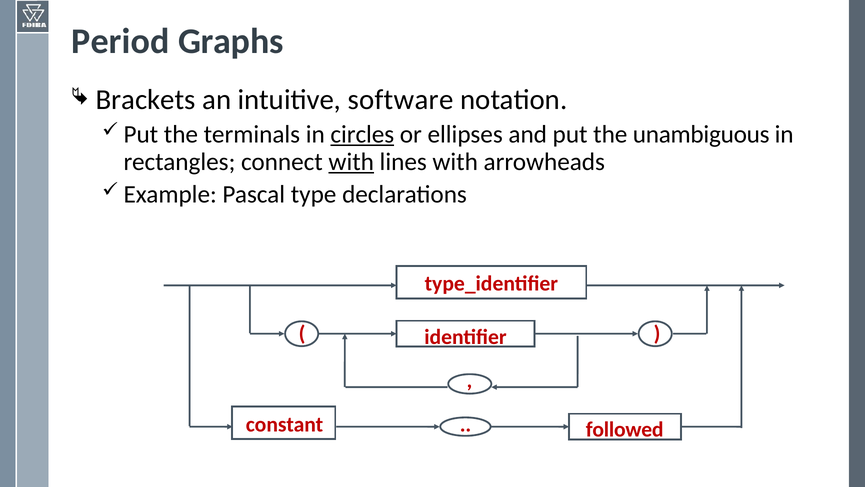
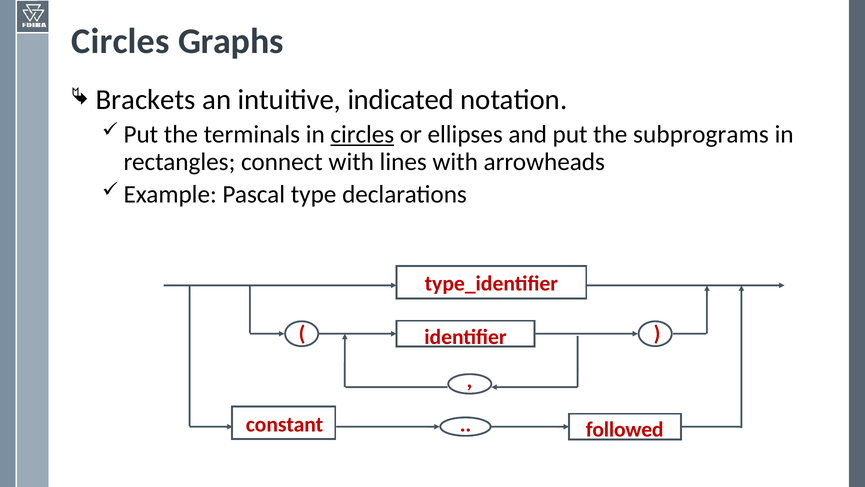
Period: Period -> Circles (120, 41)
software: software -> indicated (401, 100)
unambiguous: unambiguous -> subprograms (701, 134)
with underline: present -> none (351, 162)
